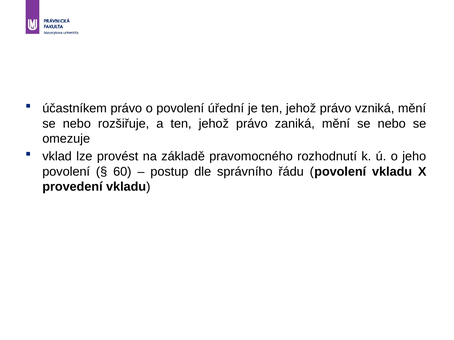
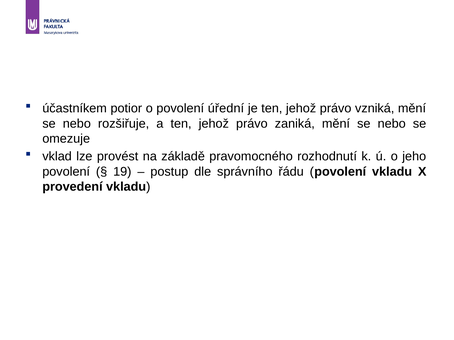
účastníkem právo: právo -> potior (126, 109)
60: 60 -> 19 (122, 172)
